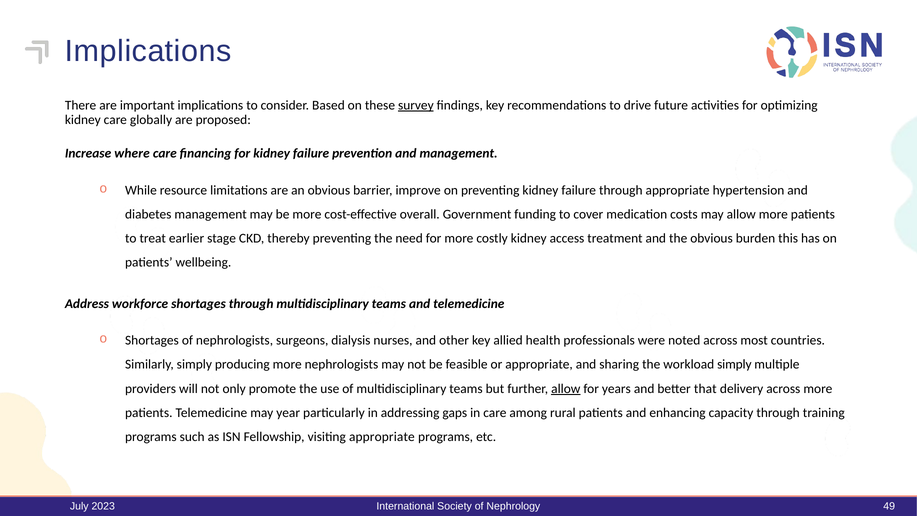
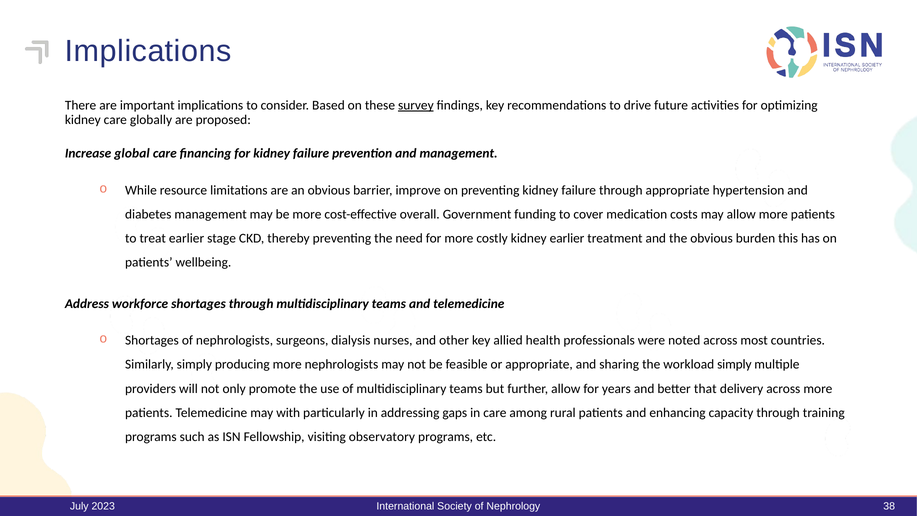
where: where -> global (132, 153)
kidney access: access -> earlier (567, 238)
allow underline: present -> none (566, 388)
year: year -> with (288, 413)
visiting appropriate: appropriate -> observatory (382, 437)
49: 49 -> 38 (889, 506)
